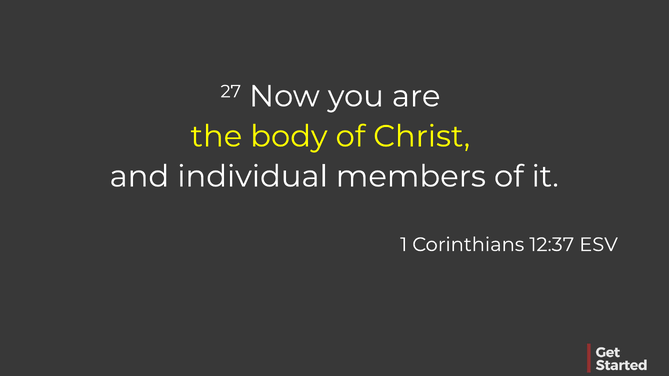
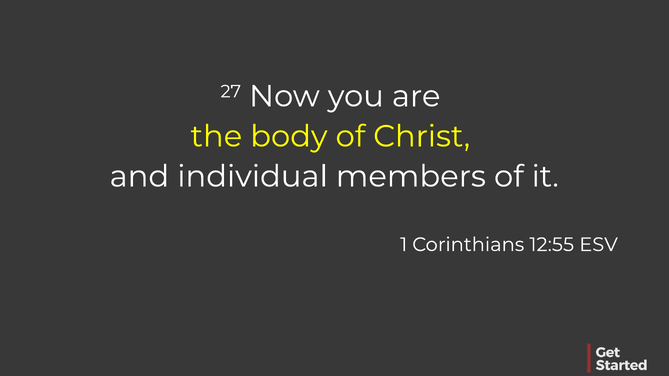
12:37: 12:37 -> 12:55 (552, 245)
